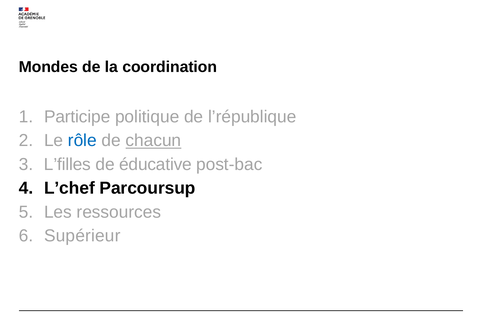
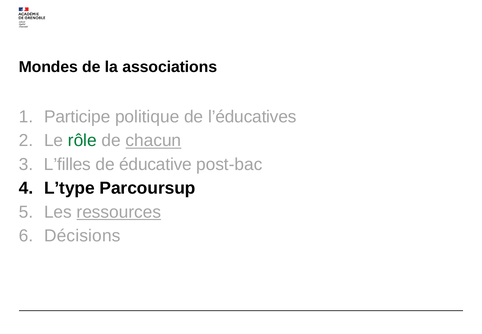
coordination: coordination -> associations (170, 67)
l’république: l’république -> l’éducatives (252, 117)
rôle colour: blue -> green (82, 140)
L’chef: L’chef -> L’type (69, 188)
ressources underline: none -> present (119, 212)
Supérieur: Supérieur -> Décisions (82, 236)
